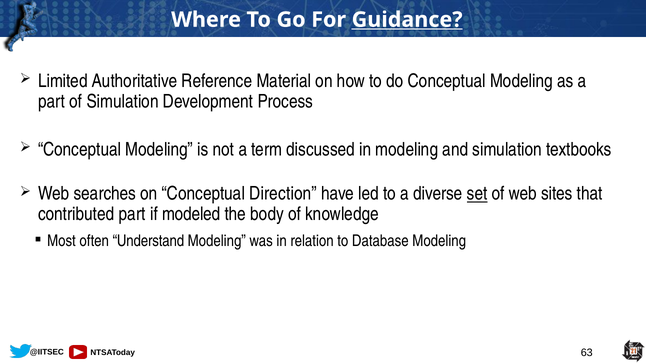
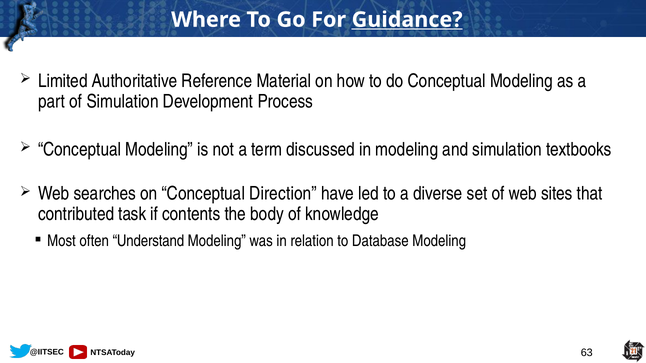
set underline: present -> none (477, 194)
contributed part: part -> task (132, 214)
modeled: modeled -> contents (191, 214)
